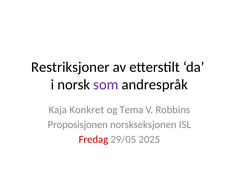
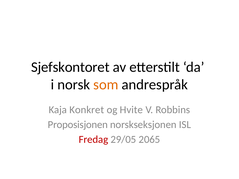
Restriksjoner: Restriksjoner -> Sjefskontoret (70, 67)
som colour: purple -> orange (106, 85)
Tema: Tema -> Hvite (131, 110)
2025: 2025 -> 2065 (149, 140)
